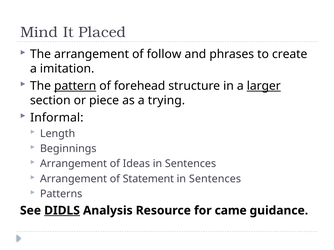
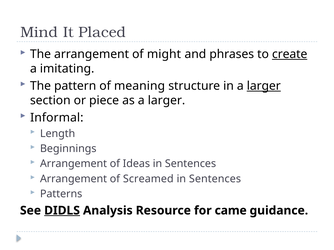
follow: follow -> might (164, 54)
create underline: none -> present (290, 54)
imitation: imitation -> imitating (67, 69)
pattern underline: present -> none (75, 86)
forehead: forehead -> meaning (140, 86)
as a trying: trying -> larger (166, 101)
Statement: Statement -> Screamed (148, 179)
